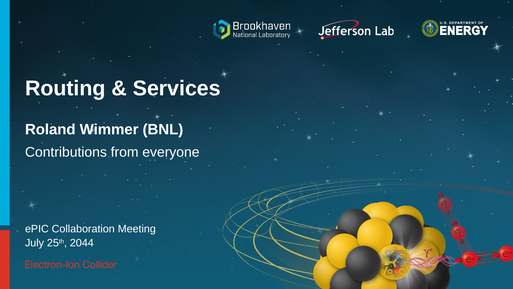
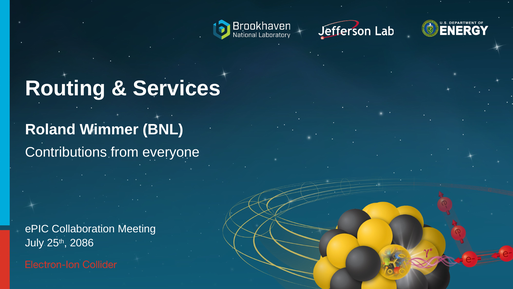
2044: 2044 -> 2086 (82, 243)
